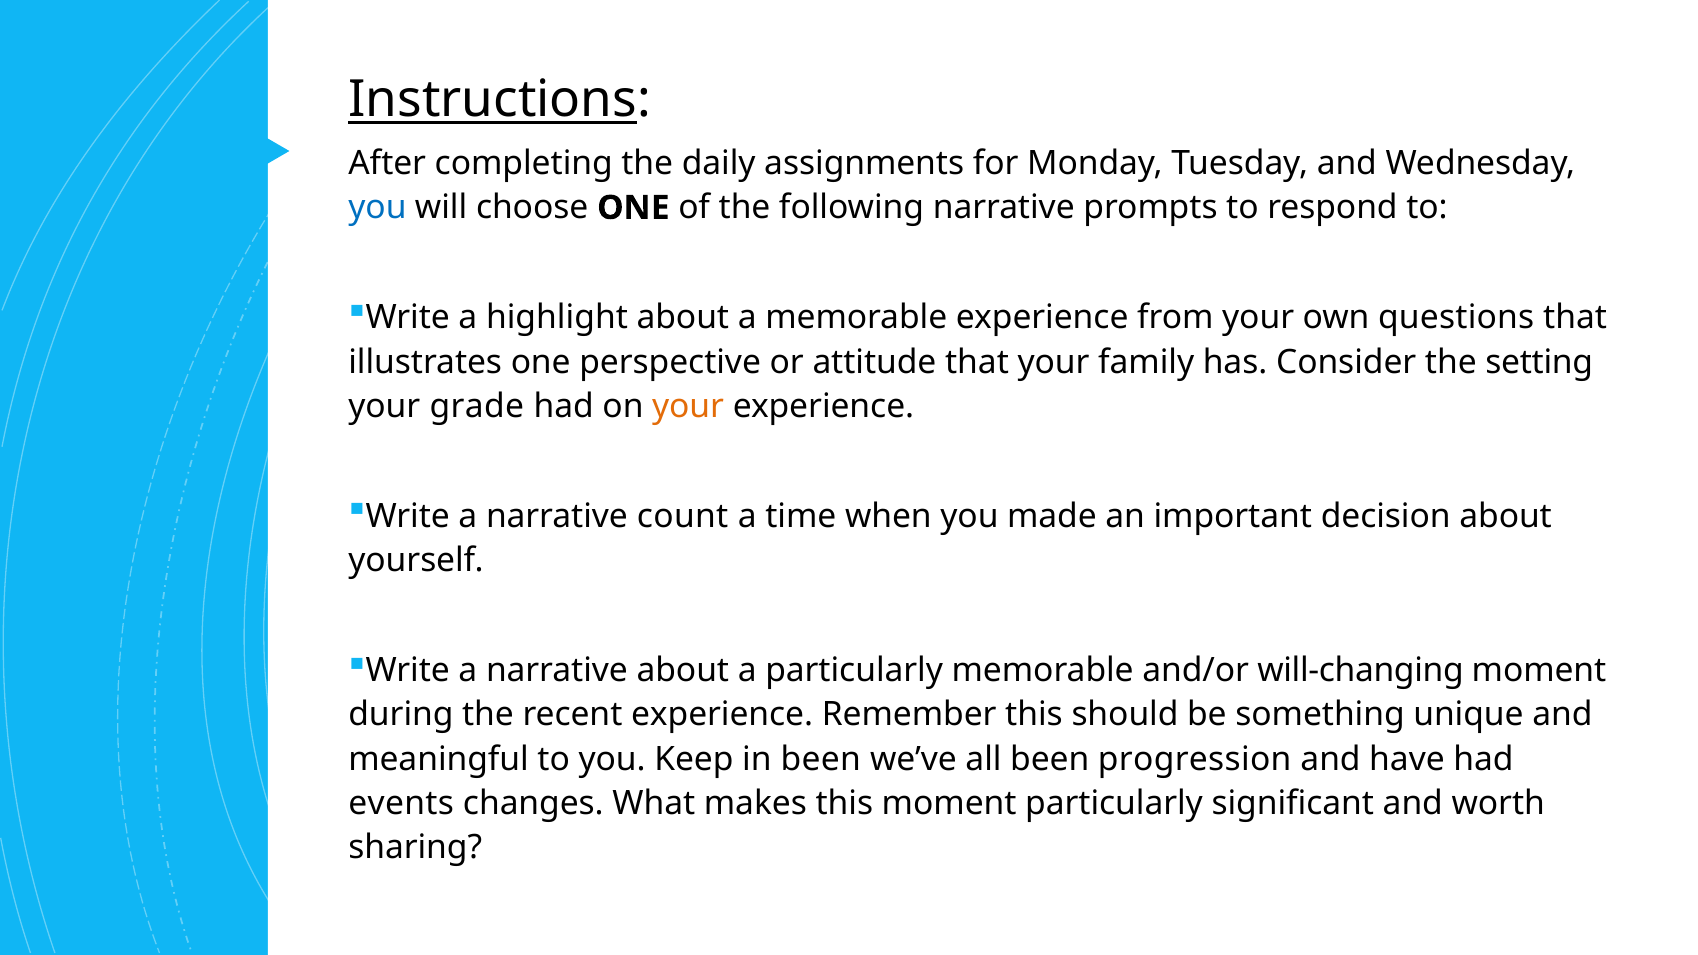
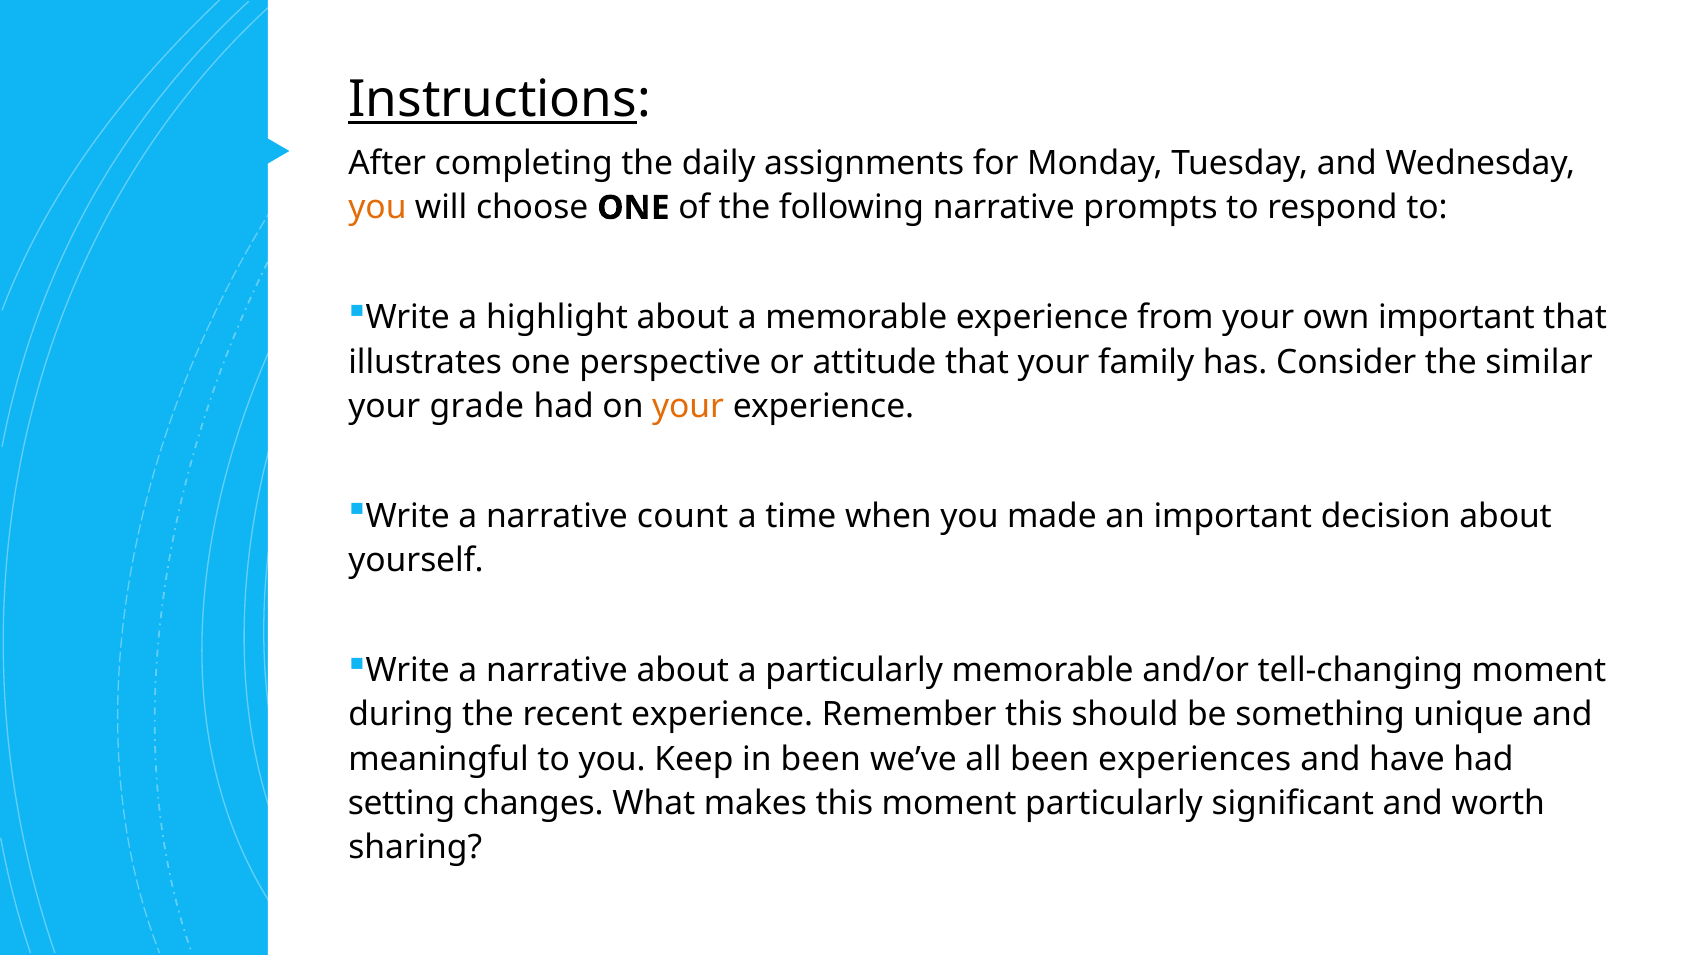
you colour: blue -> orange (377, 208)
own questions: questions -> important (1456, 318)
setting: setting -> similar (1539, 362)
will-changing: will-changing -> tell-changing (1360, 671)
progression: progression -> experiences (1195, 759)
events: events -> setting (402, 803)
